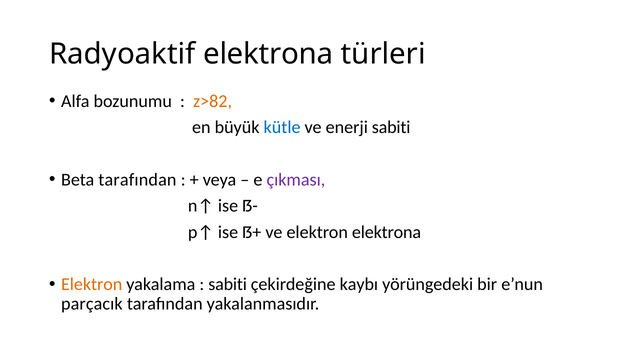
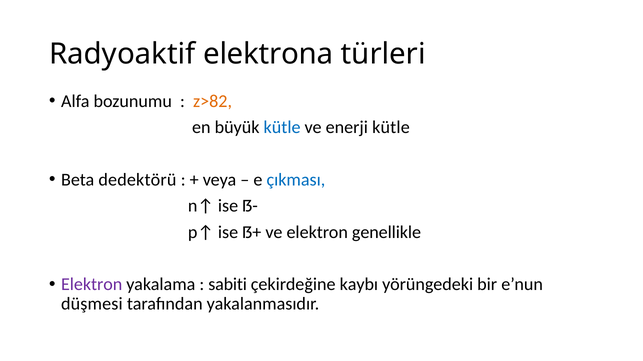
enerji sabiti: sabiti -> kütle (391, 128)
Beta tarafından: tarafından -> dedektörü (137, 180)
çıkması colour: purple -> blue (296, 180)
elektron elektrona: elektrona -> genellikle (387, 233)
Elektron colour: orange -> purple (92, 285)
parçacık: parçacık -> düşmesi (92, 305)
